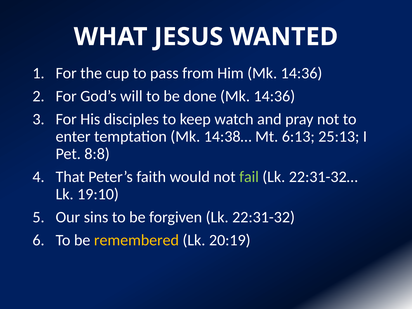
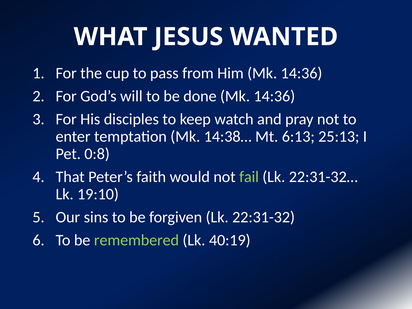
8:8: 8:8 -> 0:8 (97, 154)
remembered colour: yellow -> light green (136, 240)
20:19: 20:19 -> 40:19 (230, 240)
